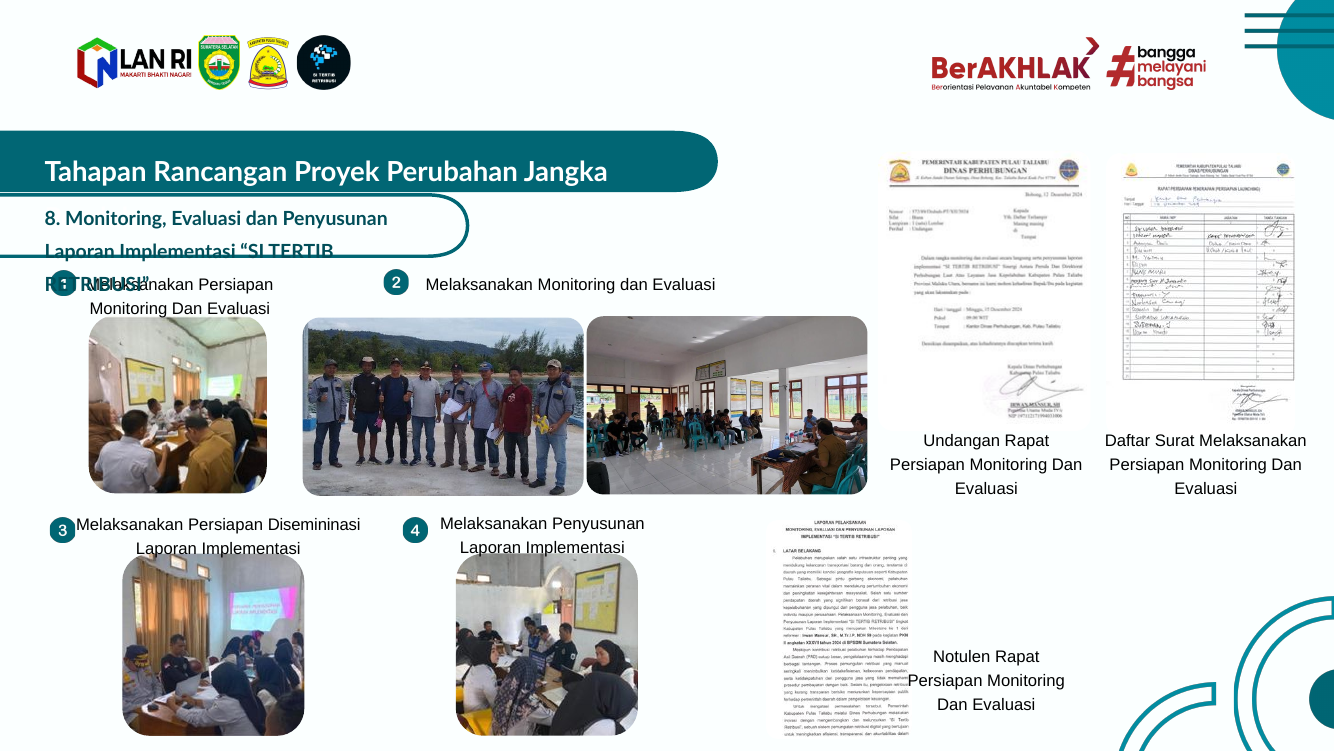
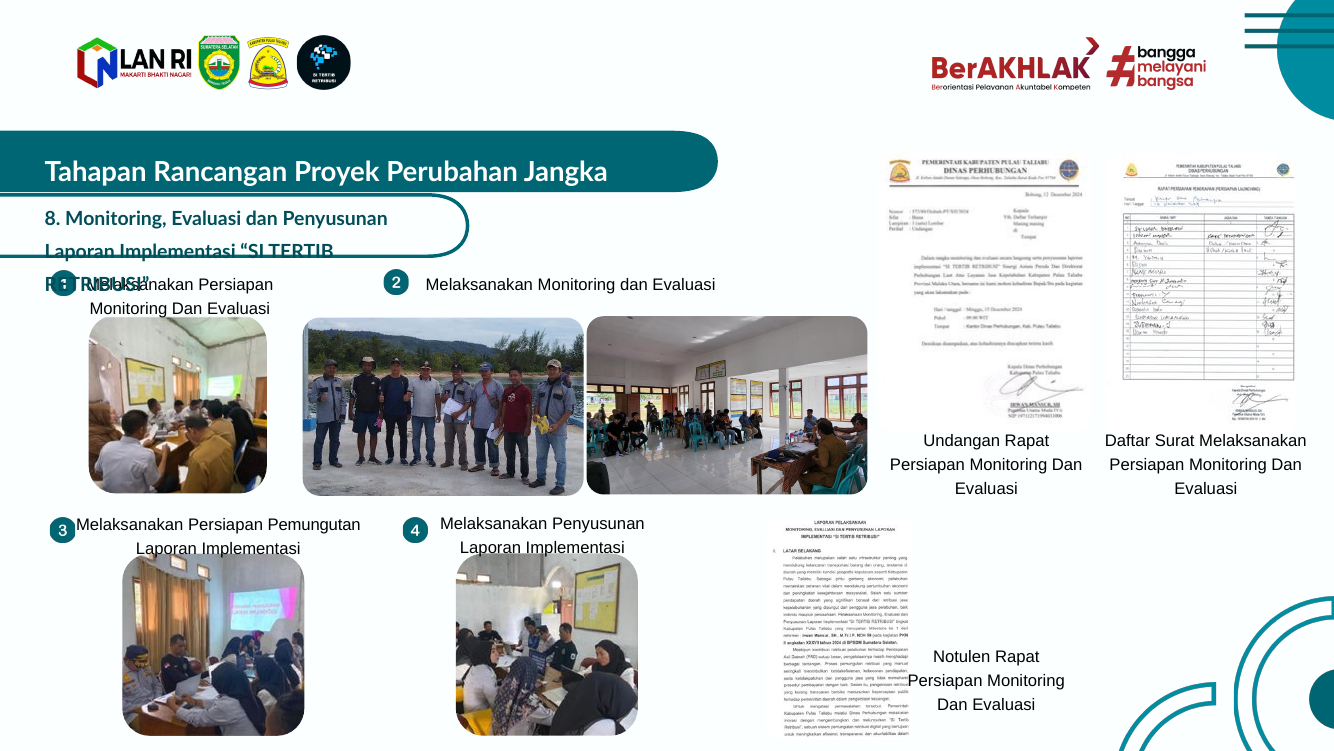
Disemininasi: Disemininasi -> Pemungutan (314, 525)
